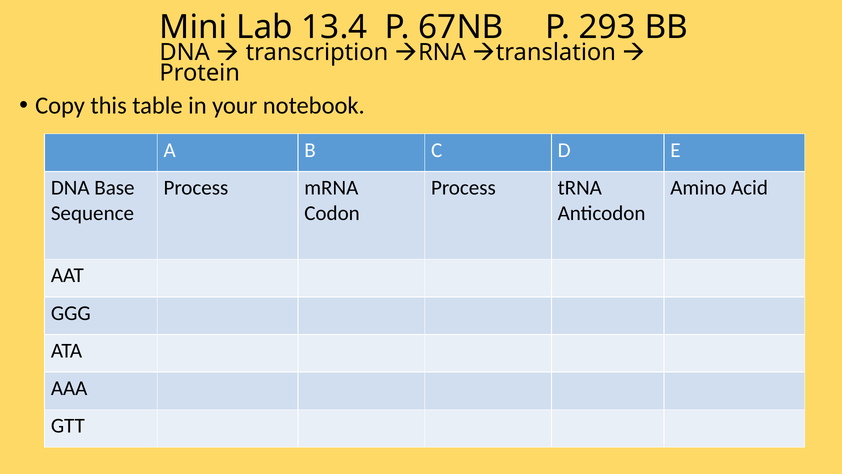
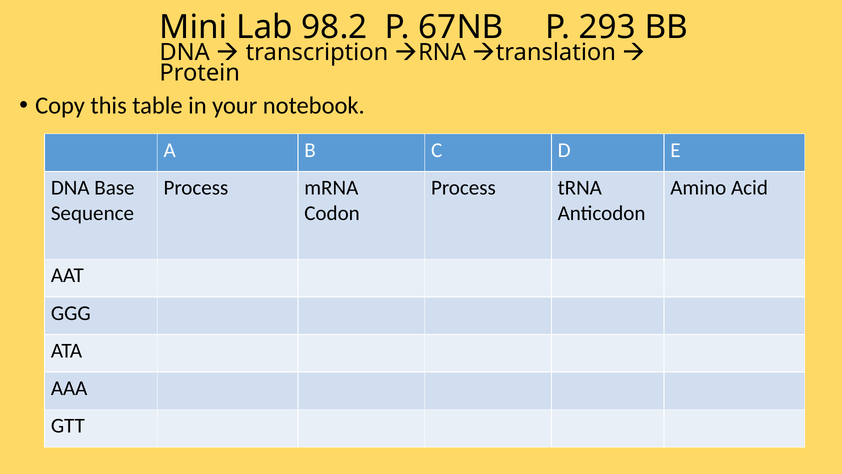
13.4: 13.4 -> 98.2 (334, 27)
